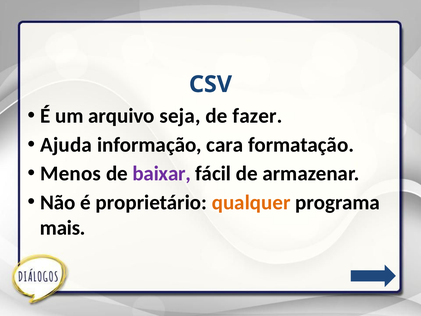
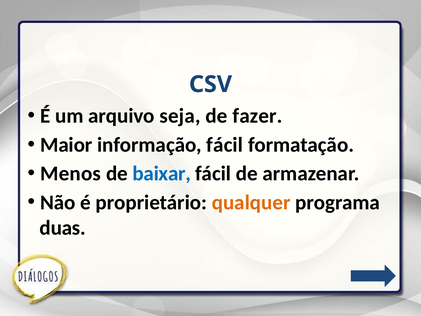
Ajuda: Ajuda -> Maior (66, 145)
informação cara: cara -> fácil (225, 145)
baixar colour: purple -> blue (162, 174)
mais: mais -> duas (63, 228)
